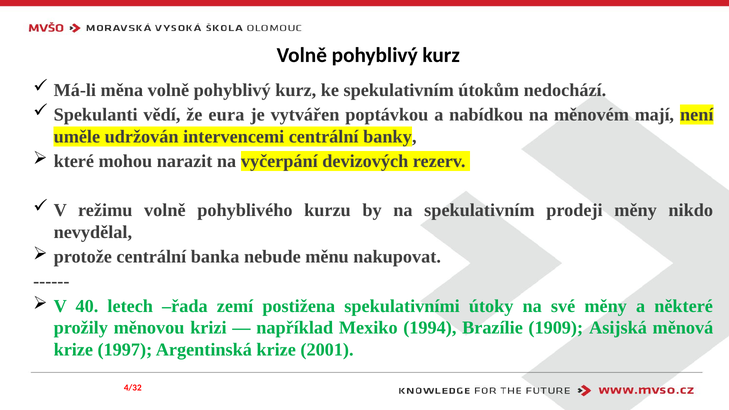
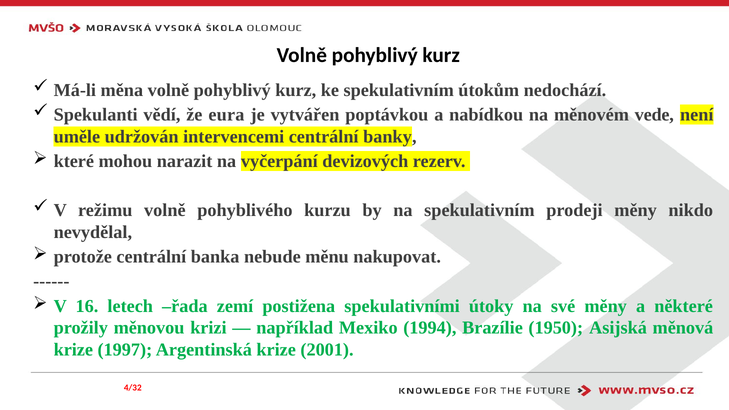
mají: mají -> vede (654, 115)
40: 40 -> 16 (87, 306)
1909: 1909 -> 1950 (556, 328)
